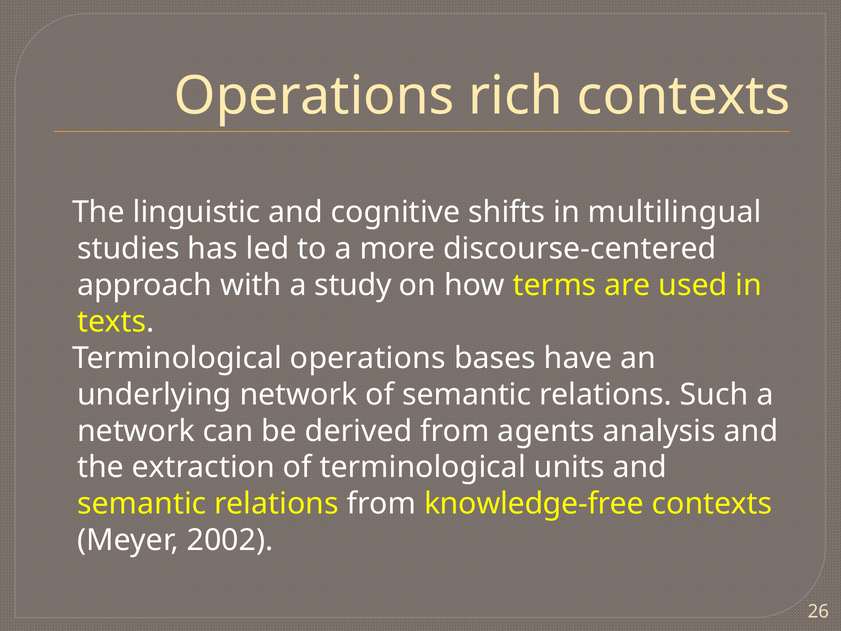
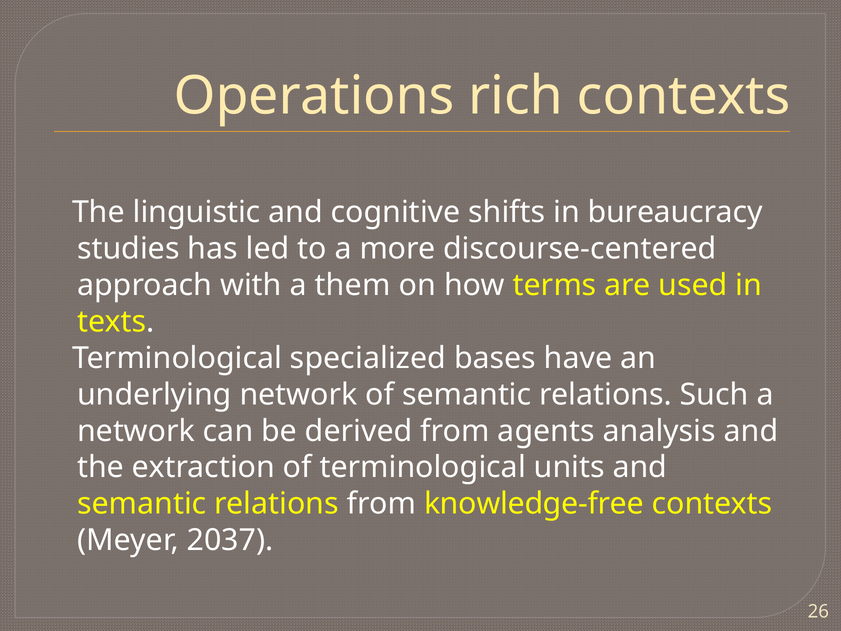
multilingual: multilingual -> bureaucracy (675, 212)
study: study -> them (353, 285)
Terminological operations: operations -> specialized (368, 358)
2002: 2002 -> 2037 (230, 540)
